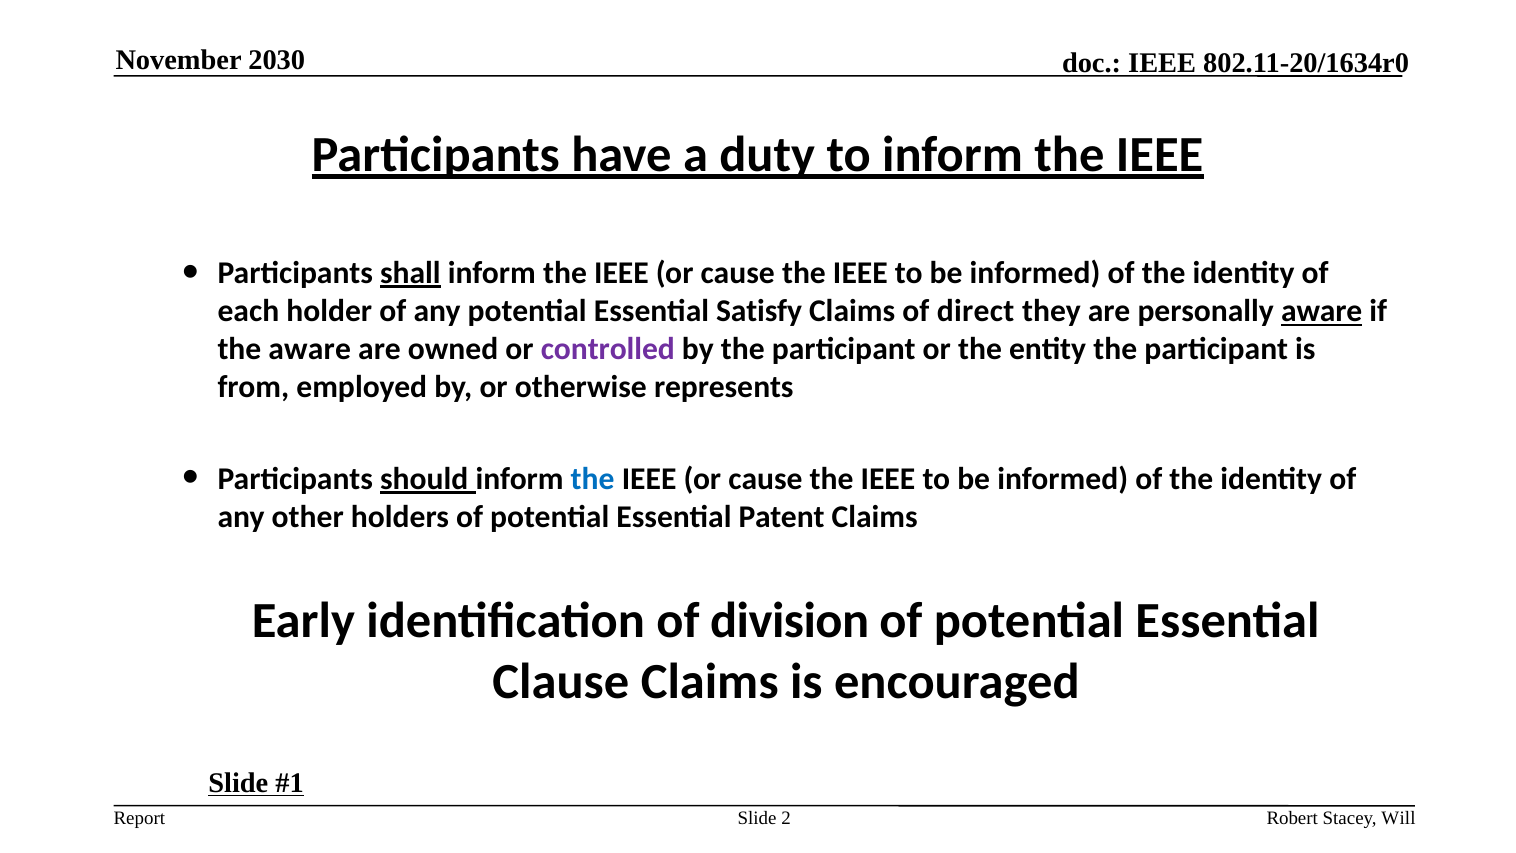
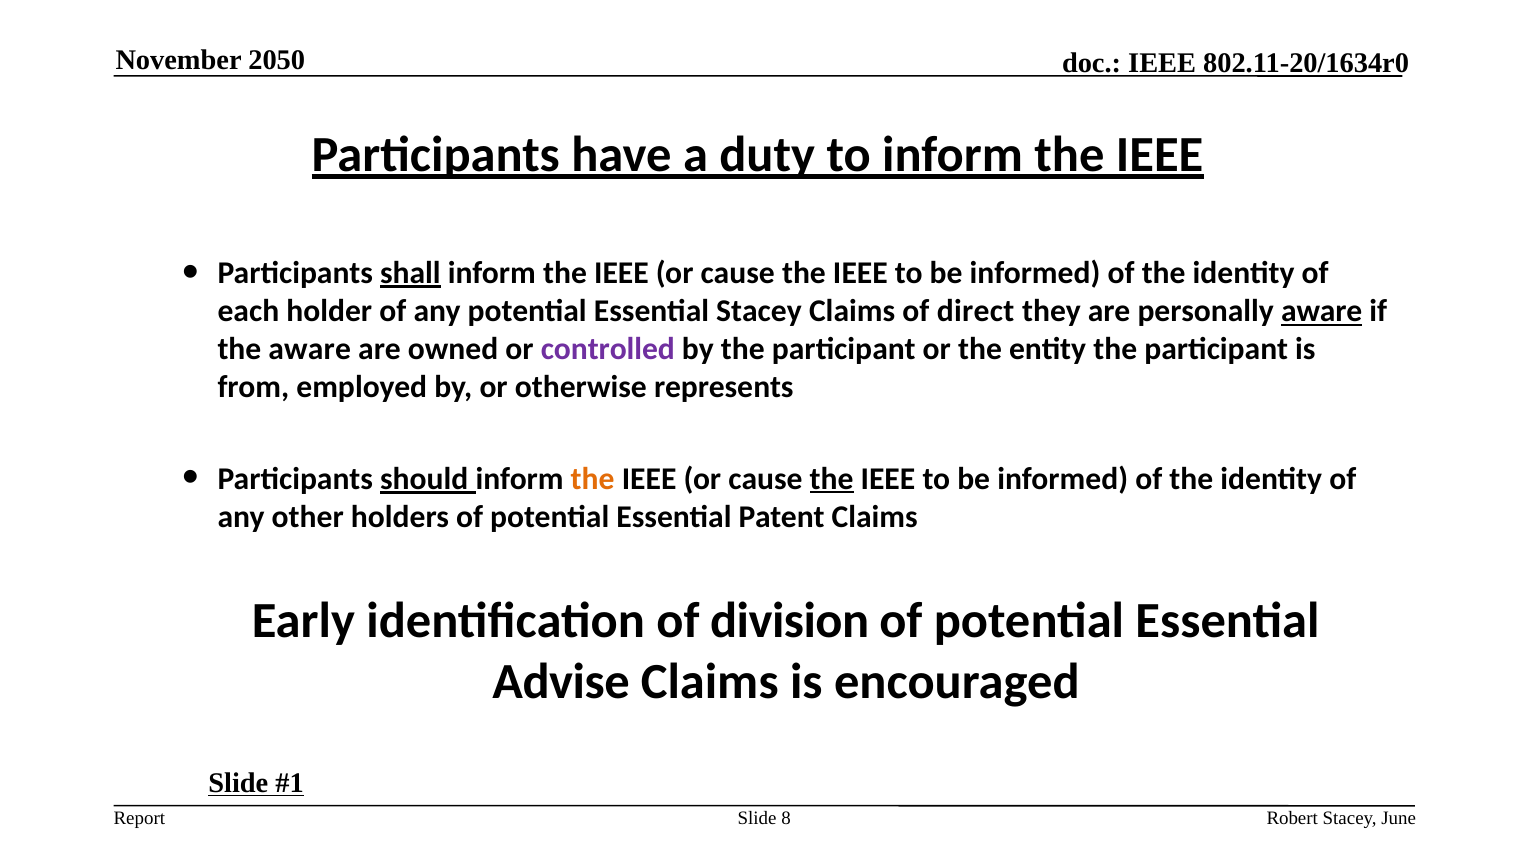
2030: 2030 -> 2050 (277, 60)
Essential Satisfy: Satisfy -> Stacey (759, 311)
the colour: blue -> orange (593, 479)
the underline: none -> present (832, 479)
Clause: Clause -> Advise (561, 681)
2: 2 -> 8 (786, 818)
Will: Will -> June (1399, 818)
